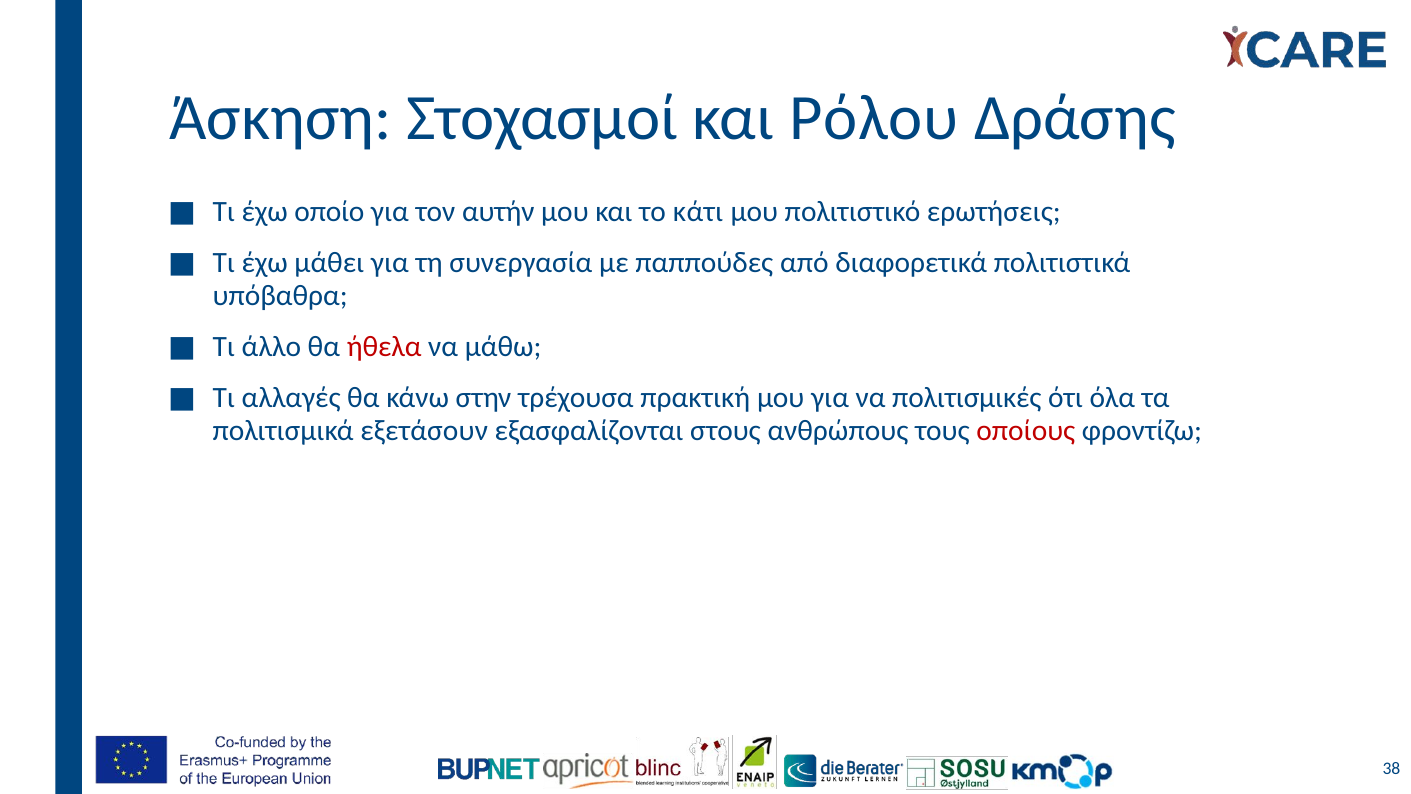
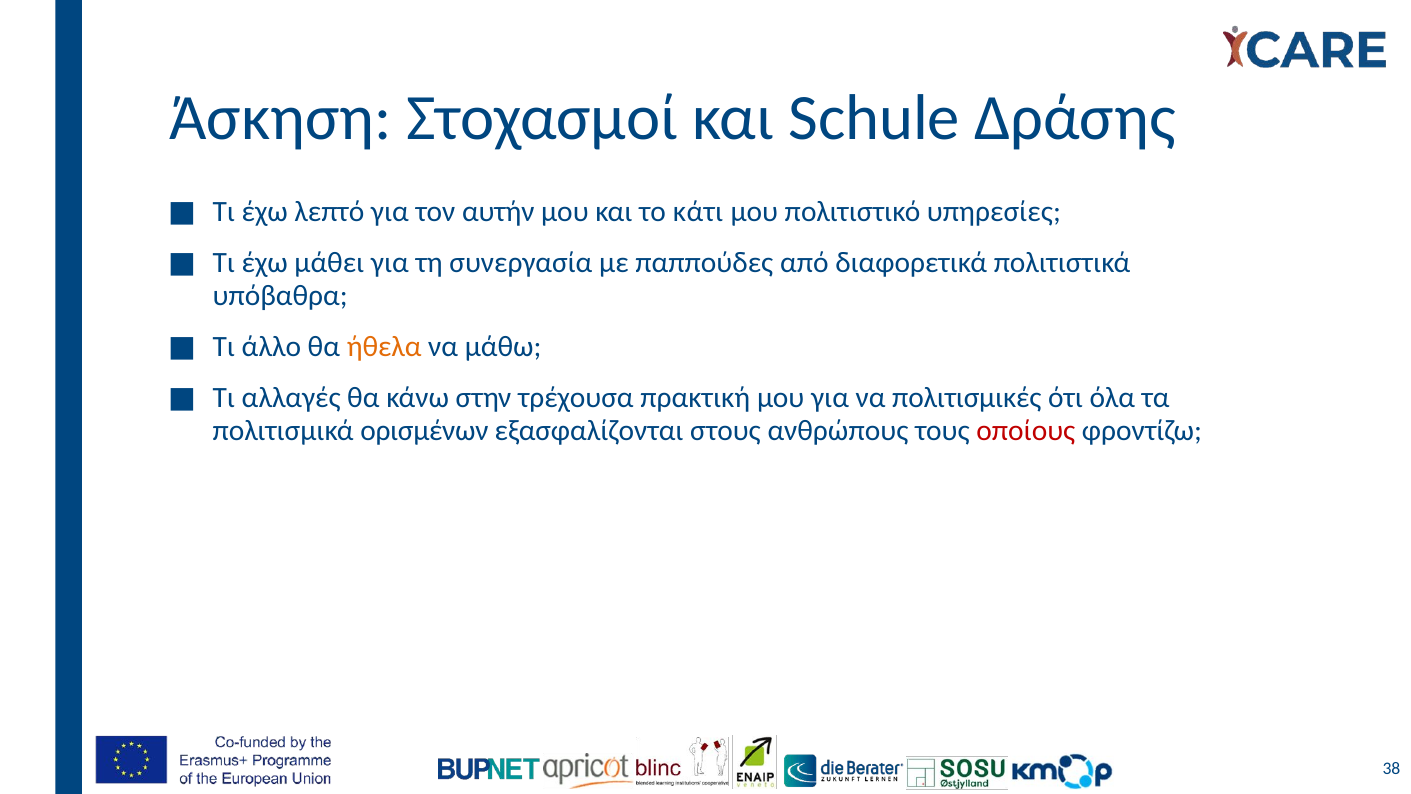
Ρόλου: Ρόλου -> Schule (874, 119)
οποίο: οποίο -> λεπτό (329, 212)
ερωτήσεις: ερωτήσεις -> υπηρεσίες (994, 212)
ήθελα colour: red -> orange (384, 347)
εξετάσουν: εξετάσουν -> ορισμένων (424, 431)
